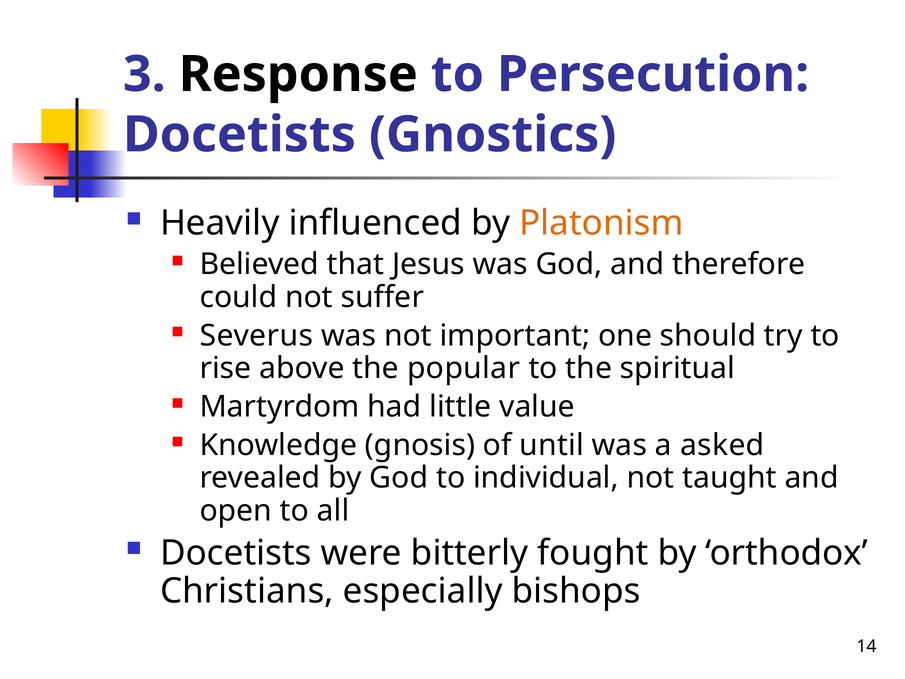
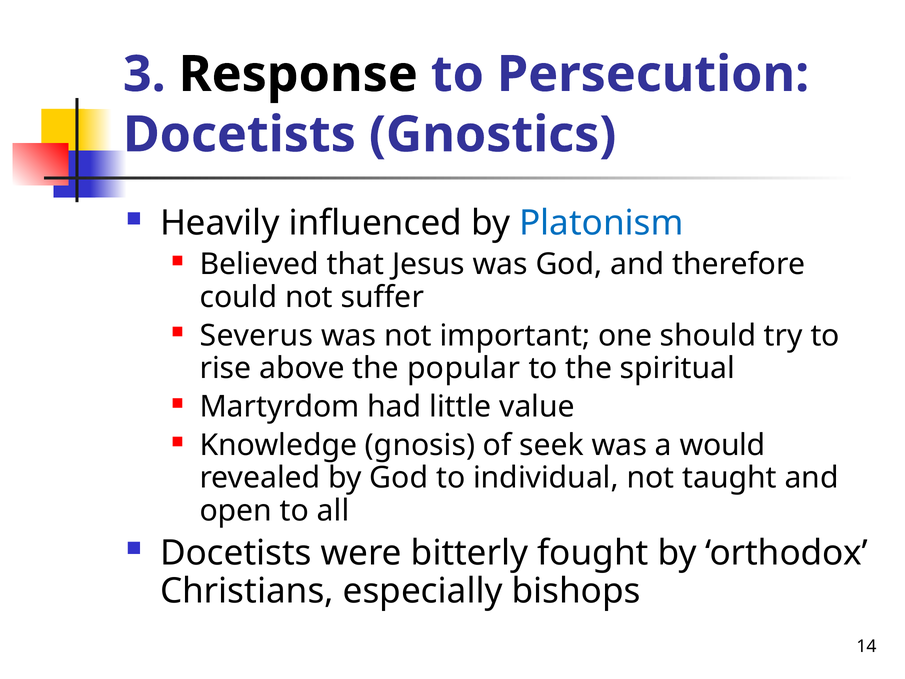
Platonism colour: orange -> blue (601, 223)
until: until -> seek (552, 445)
asked: asked -> would (723, 445)
